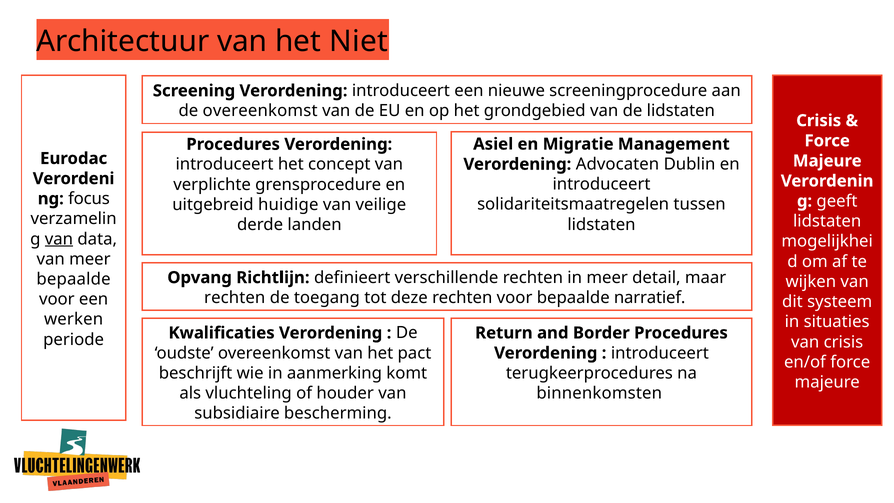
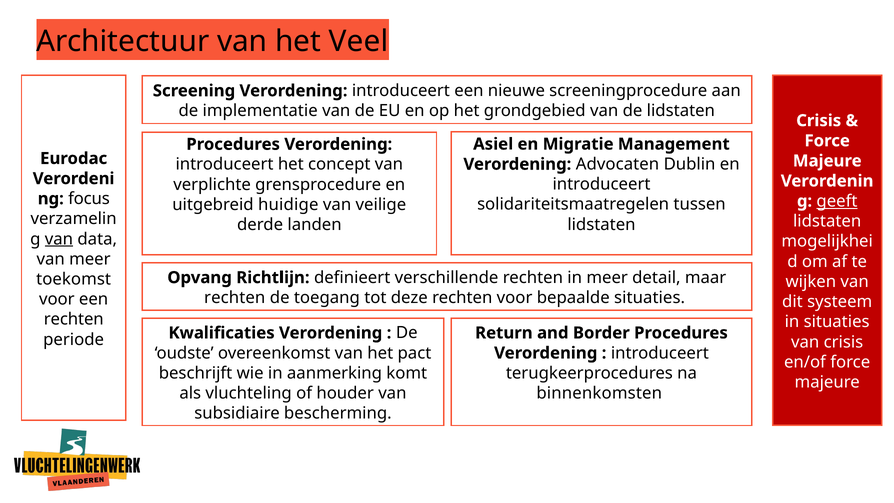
Niet: Niet -> Veel (359, 41)
de overeenkomst: overeenkomst -> implementatie (260, 111)
geeft underline: none -> present (837, 201)
bepaalde: bepaalde -> toekomst (74, 279)
bepaalde narratief: narratief -> situaties (650, 298)
werken: werken -> rechten (74, 319)
